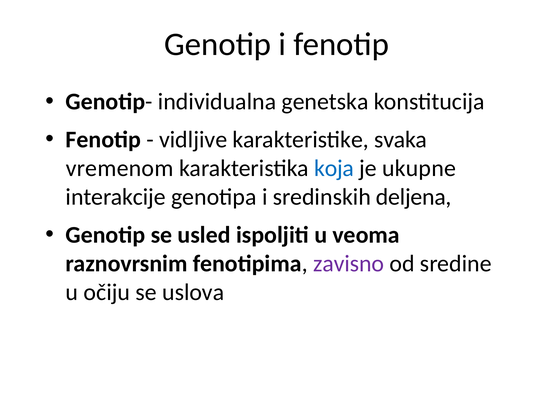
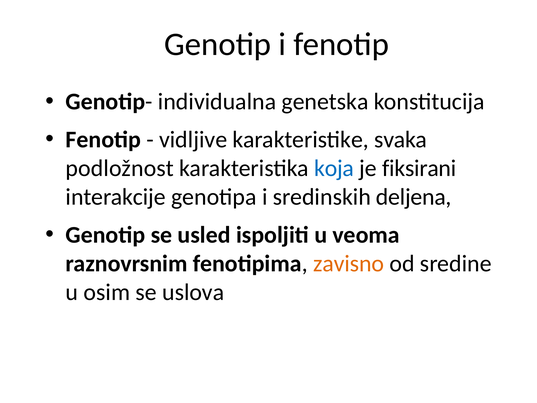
vremenom: vremenom -> podložnost (120, 168)
ukupne: ukupne -> fiksirani (419, 168)
zavisno colour: purple -> orange (349, 264)
očiju: očiju -> osim (107, 292)
